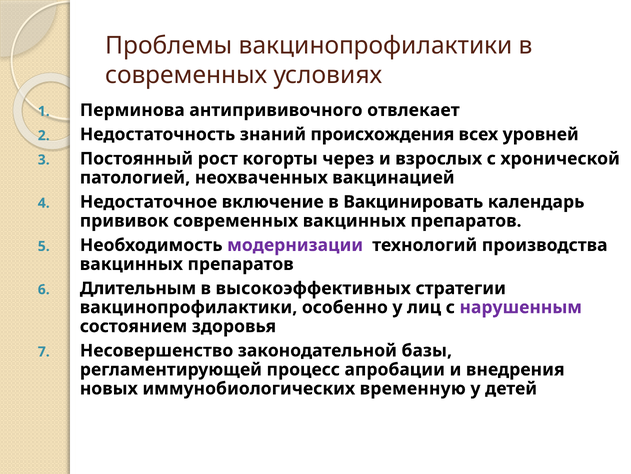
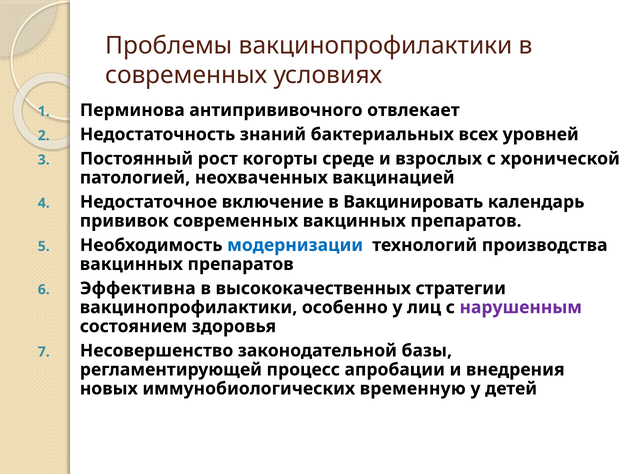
происхождения: происхождения -> бактериальных (382, 134)
через: через -> среде (348, 158)
модернизации colour: purple -> blue (295, 245)
Длительным: Длительным -> Эффективна (138, 288)
высокоэффективных: высокоэффективных -> высококачественных (313, 288)
